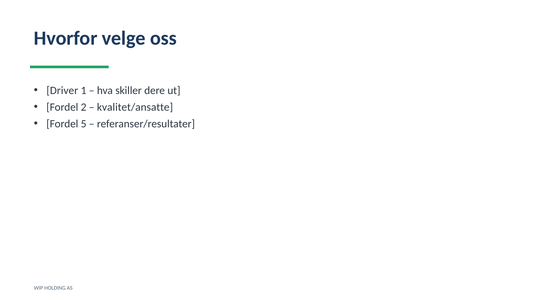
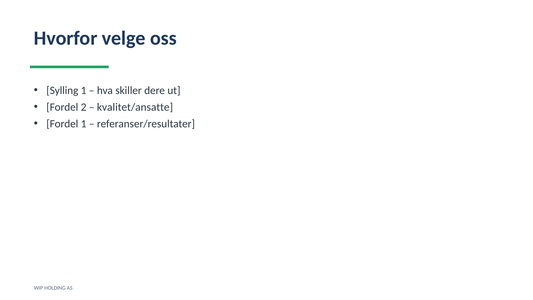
Driver: Driver -> Sylling (62, 90)
Fordel 5: 5 -> 1 (84, 124)
